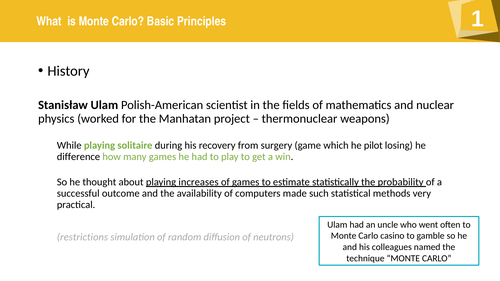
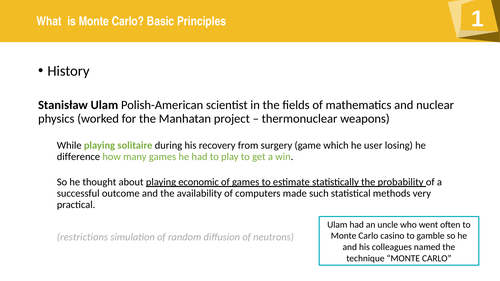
pilot: pilot -> user (373, 146)
increases: increases -> economic (199, 182)
